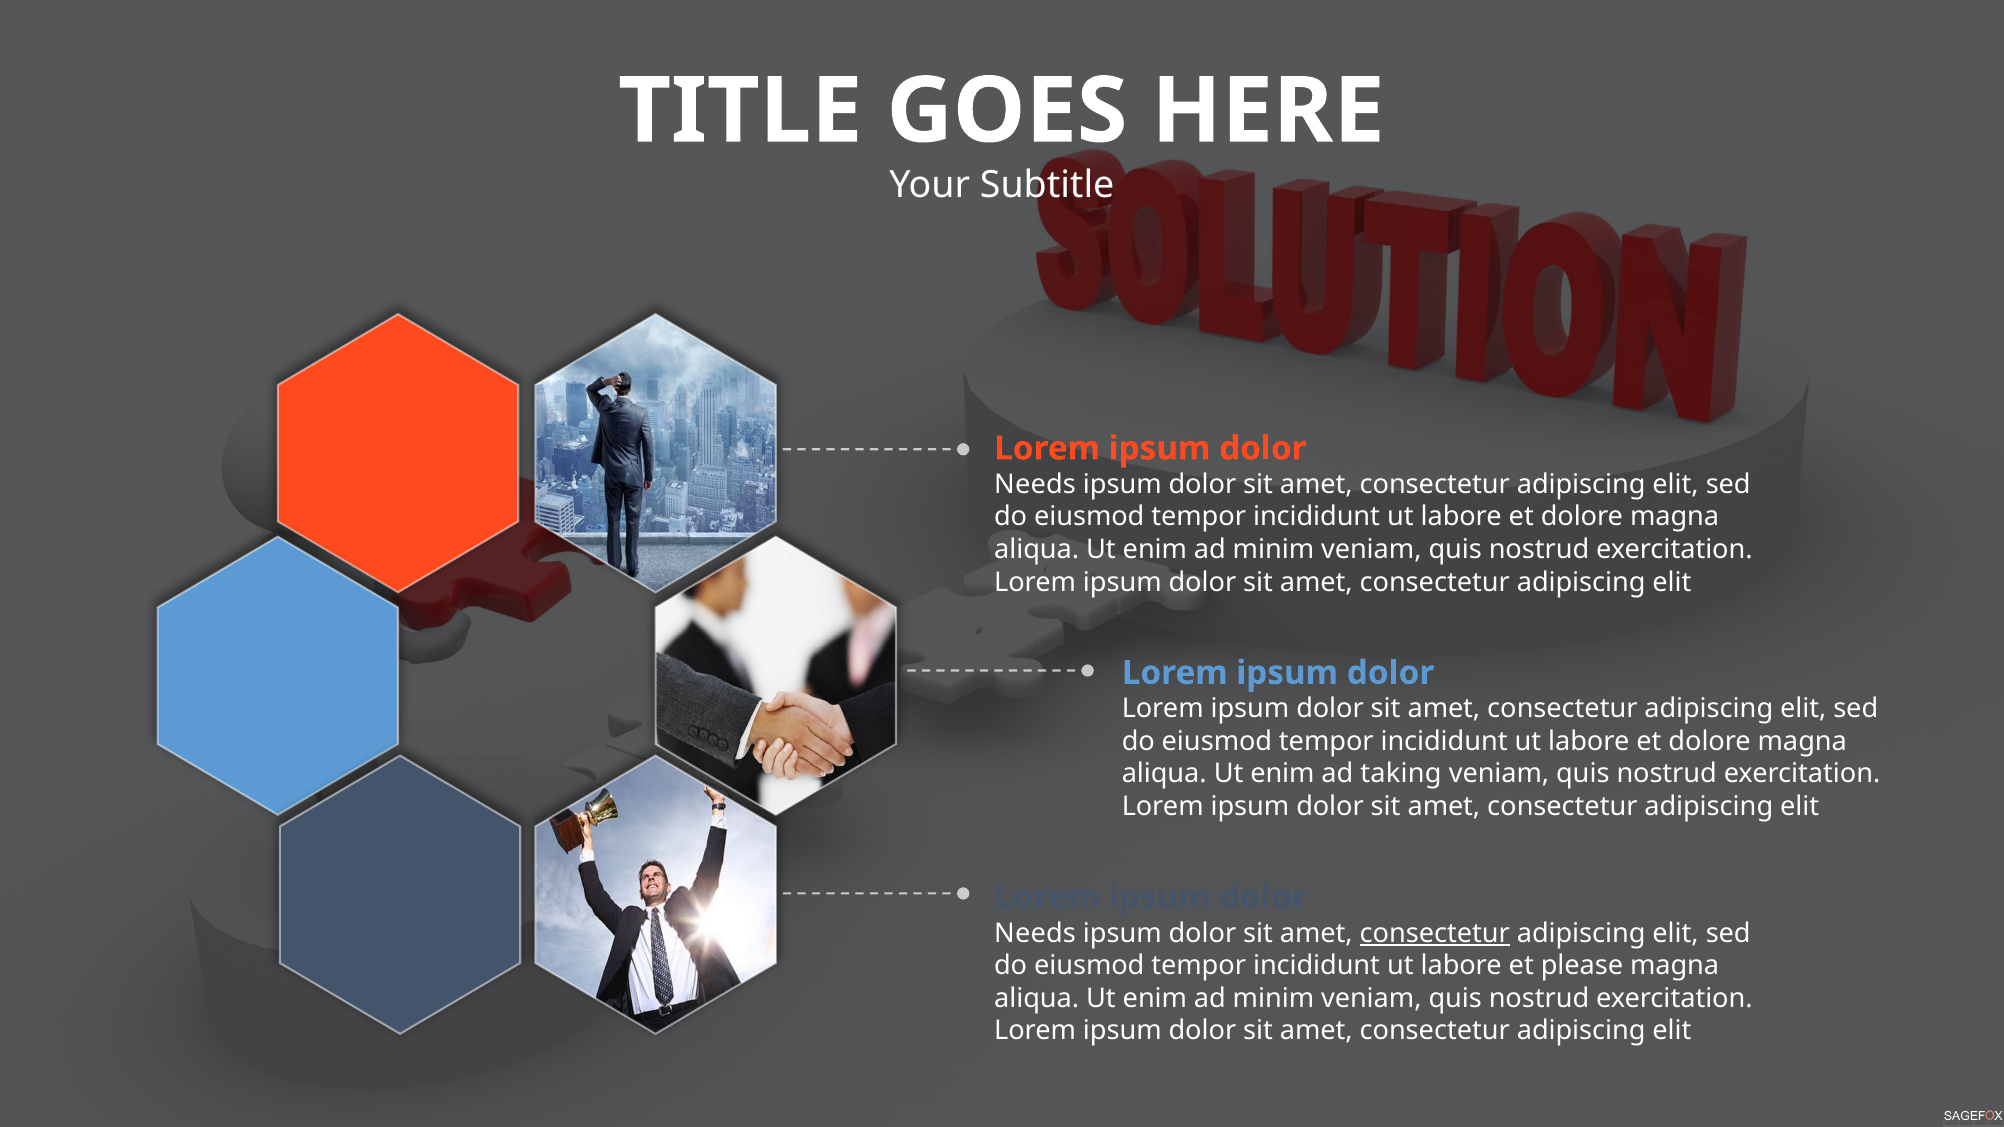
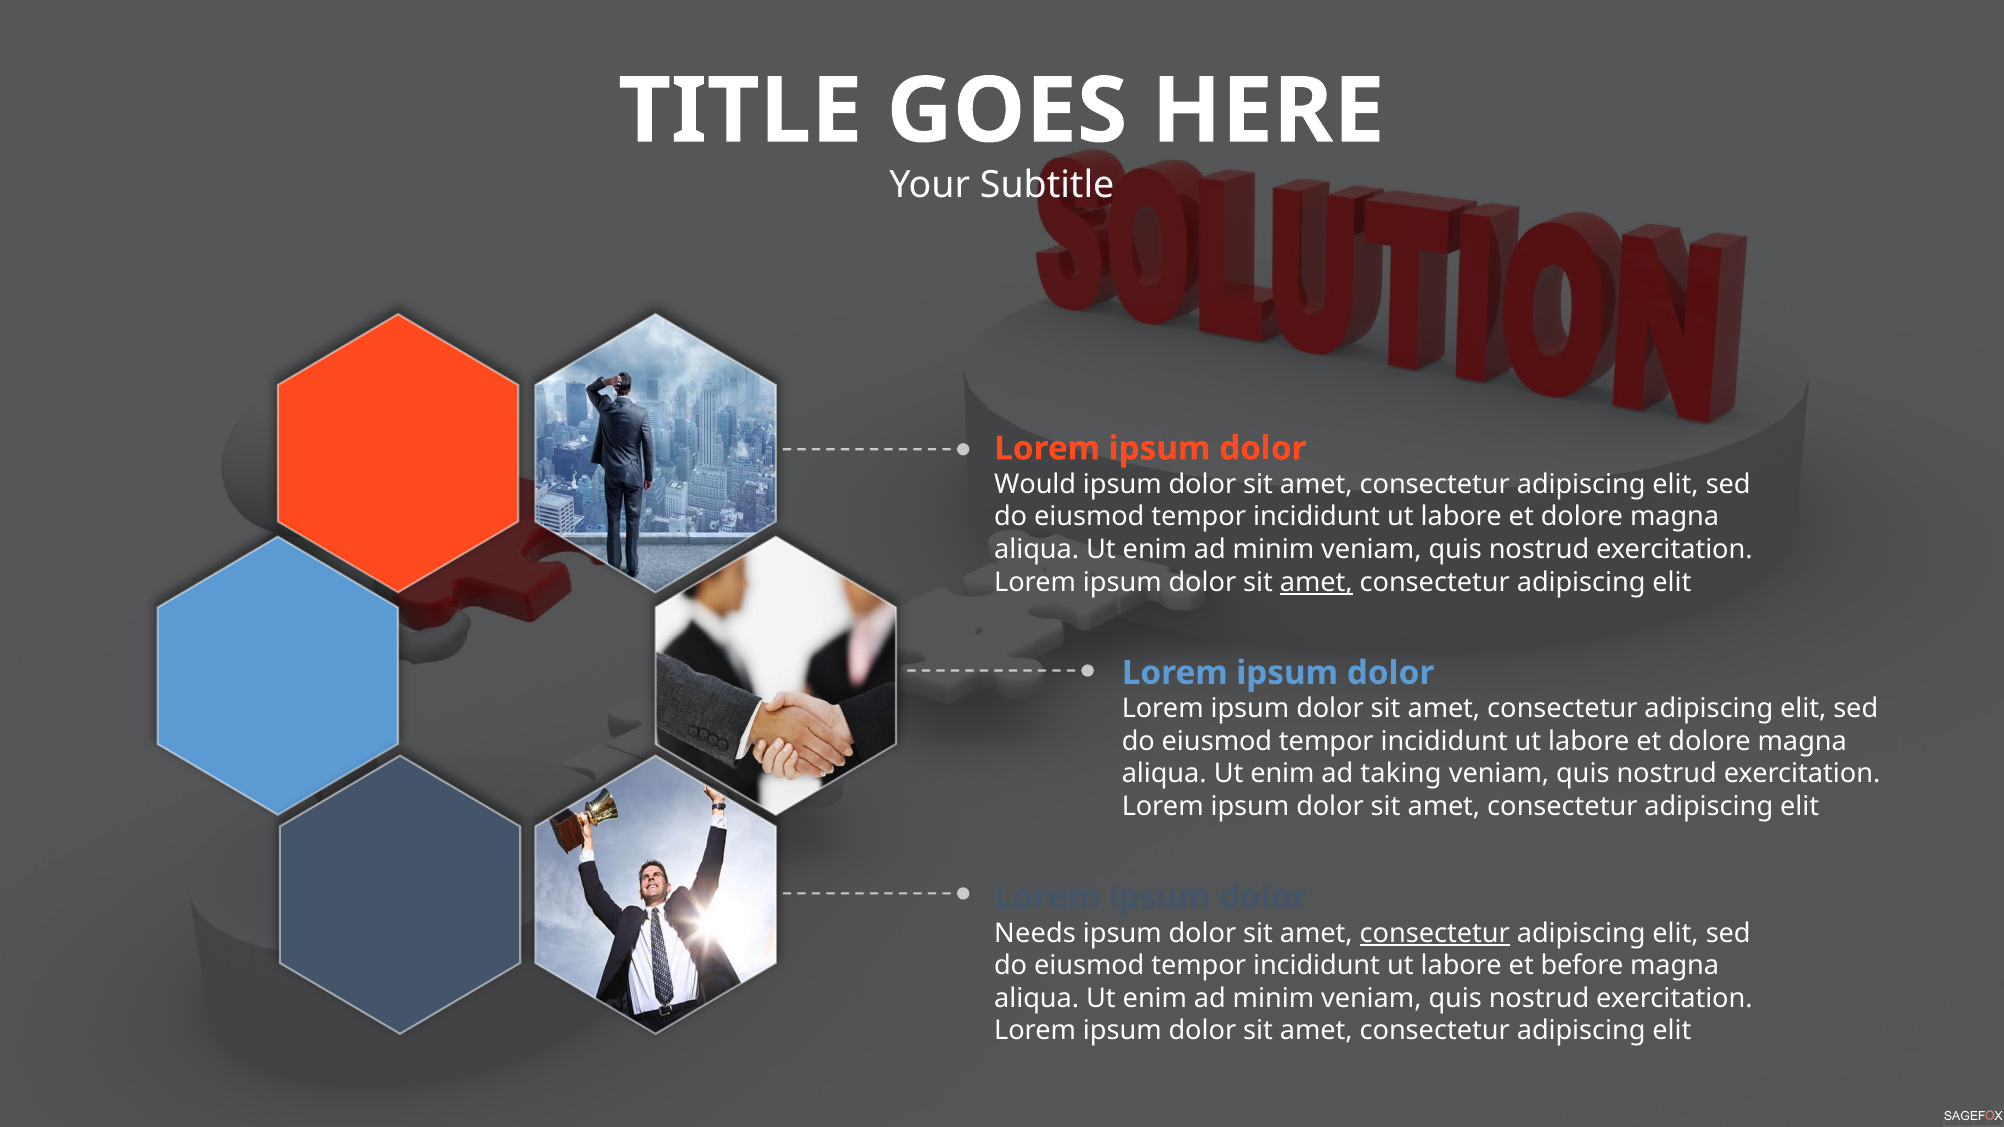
Needs: Needs -> Would (1035, 484)
amet underline: none -> present (1316, 582)
please: please -> before (1582, 966)
